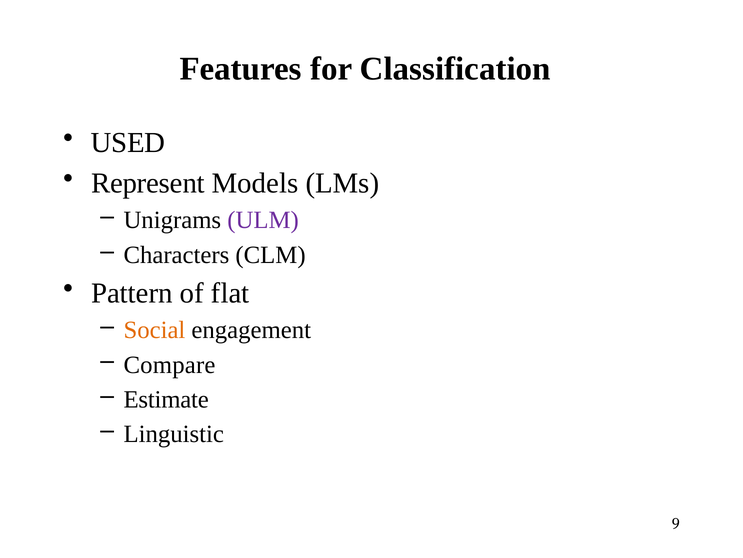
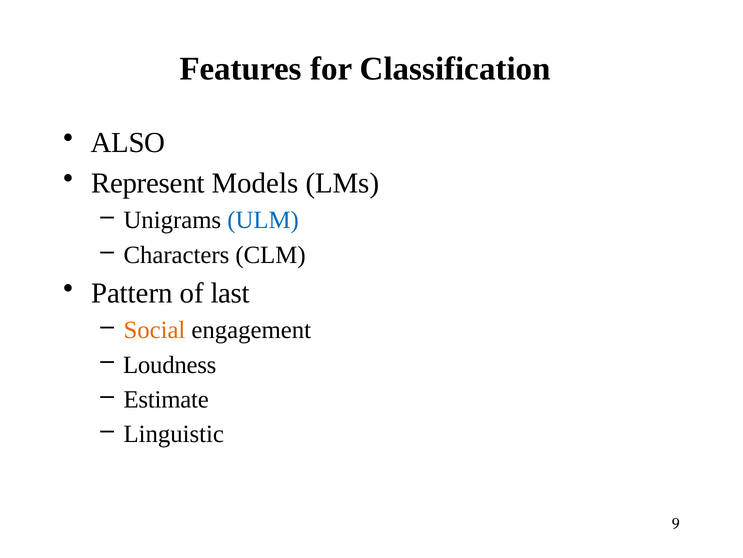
USED: USED -> ALSO (128, 143)
ULM colour: purple -> blue (263, 220)
flat: flat -> last (230, 293)
Compare: Compare -> Loudness (170, 364)
